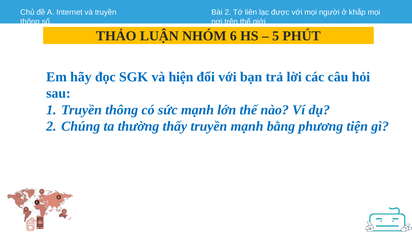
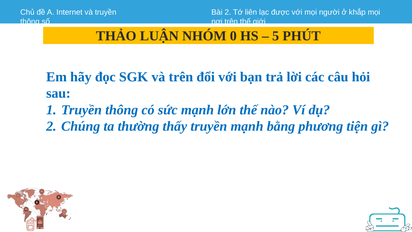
6: 6 -> 0 (233, 36)
và hiện: hiện -> trên (181, 77)
